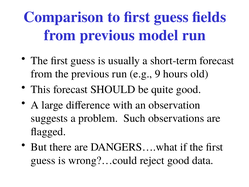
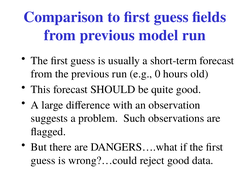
9: 9 -> 0 (158, 74)
